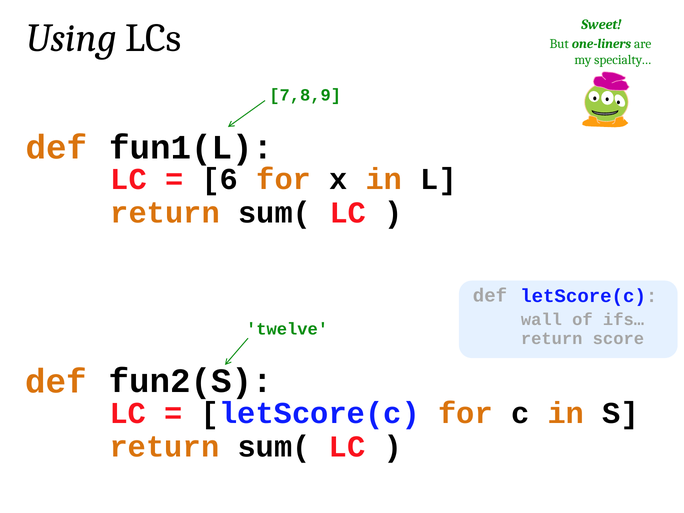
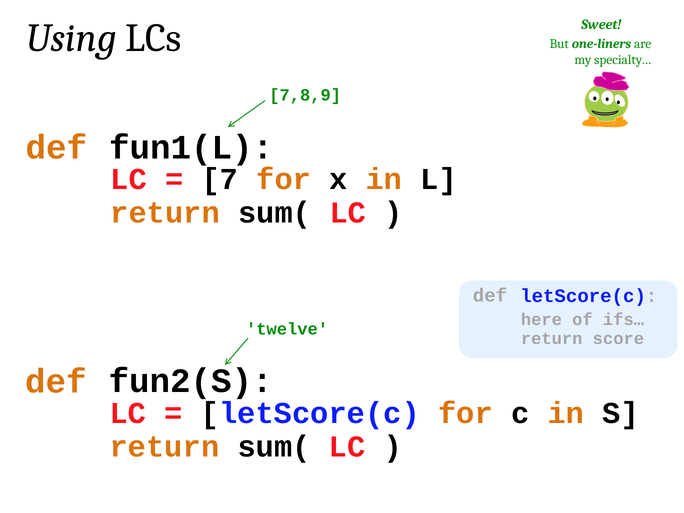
6: 6 -> 7 (220, 179)
wall: wall -> here (541, 320)
